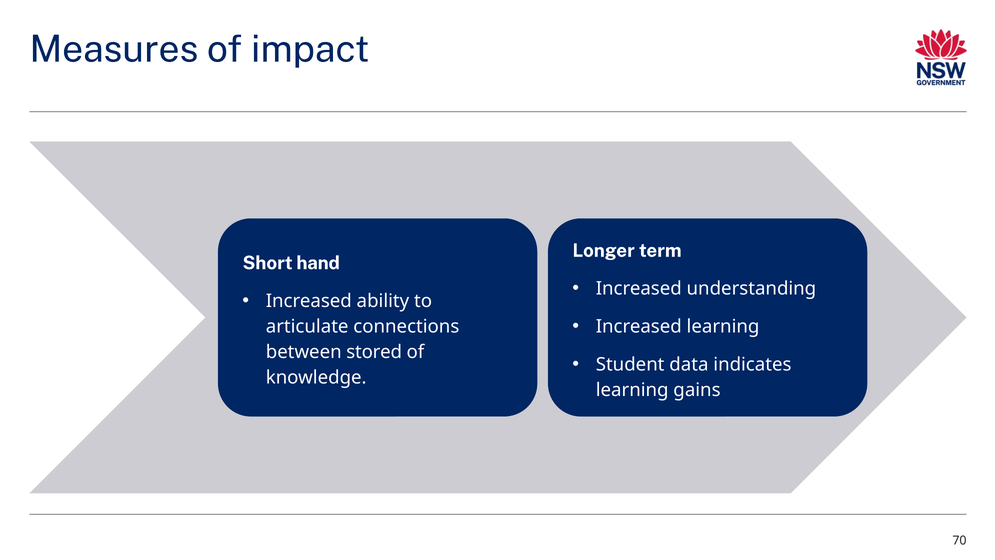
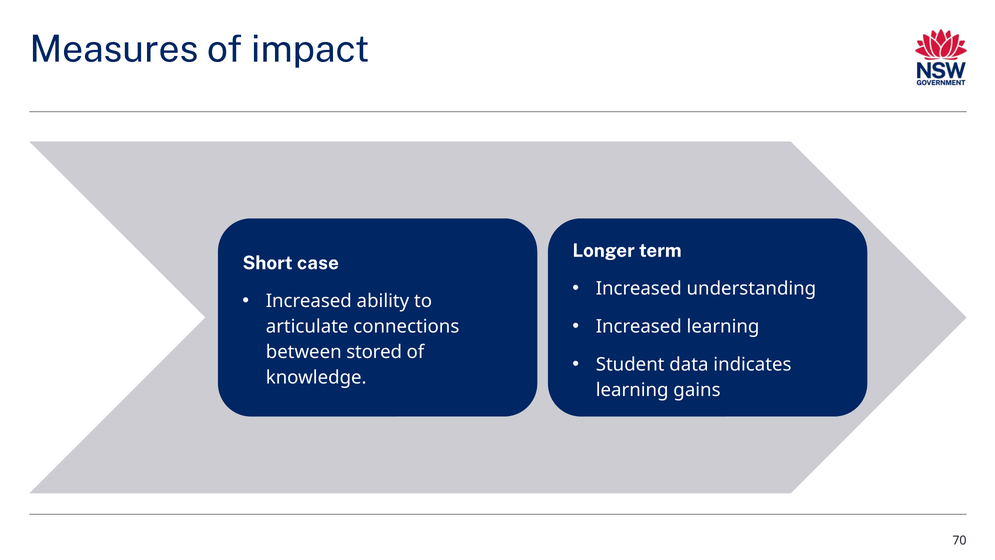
hand: hand -> case (318, 263)
